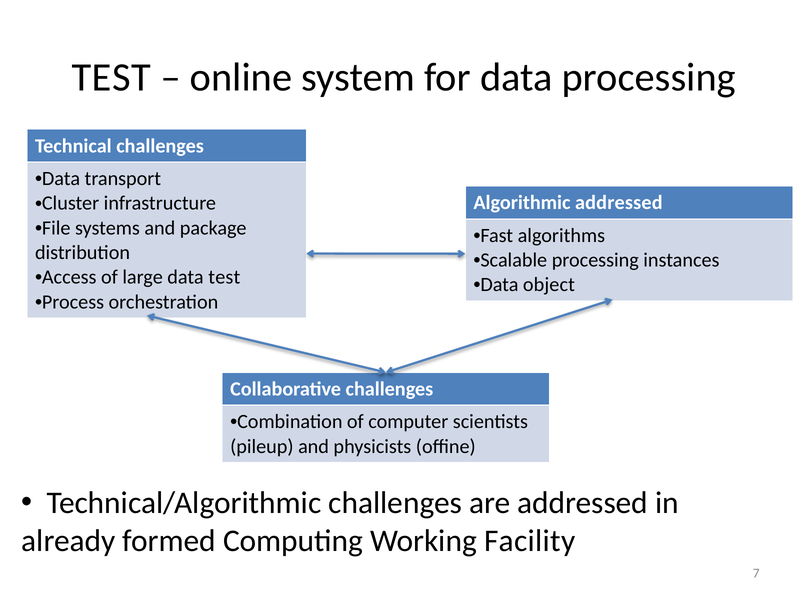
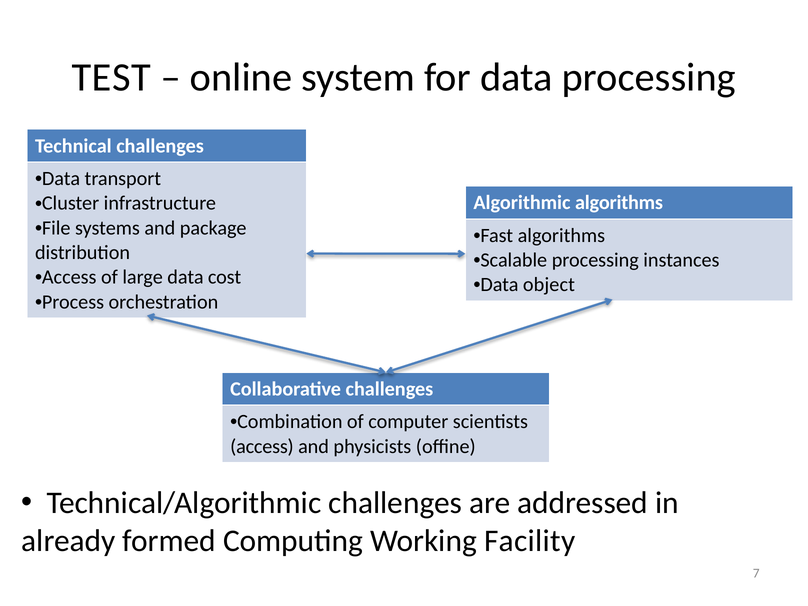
Algorithmic addressed: addressed -> algorithms (619, 203)
data test: test -> cost (225, 277)
pileup: pileup -> access (262, 446)
